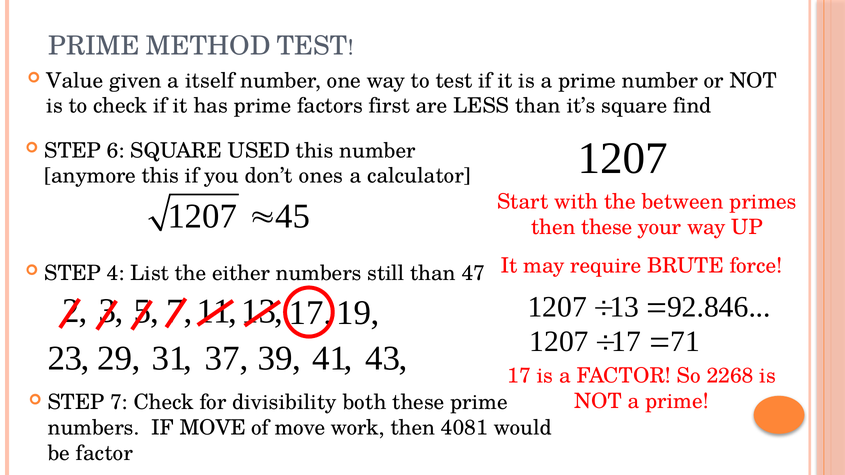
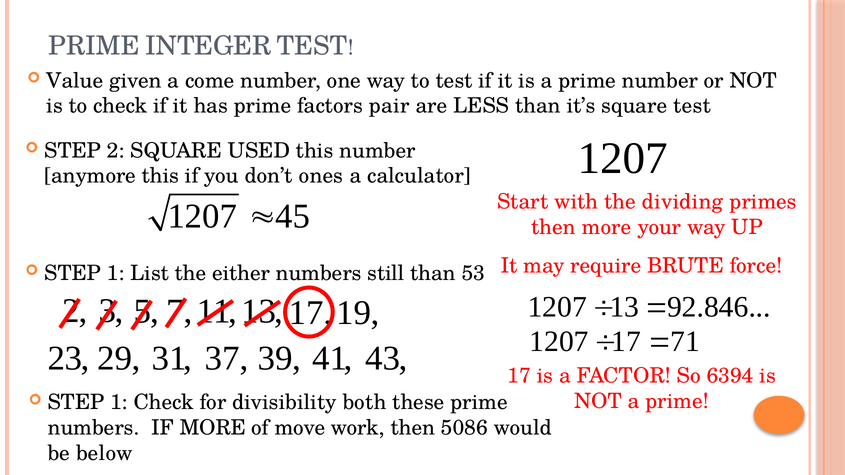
METHOD: METHOD -> INTEGER (208, 46)
itself: itself -> come (210, 81)
first: first -> pair (389, 106)
square find: find -> test (692, 106)
STEP 6: 6 -> 2 (116, 151)
between: between -> dividing (682, 202)
then these: these -> more (607, 227)
4: 4 -> 1 (116, 273)
47: 47 -> 53 (473, 273)
2268: 2268 -> 6394 (730, 376)
7: 7 -> 1 (119, 403)
IF MOVE: MOVE -> MORE (213, 428)
4081: 4081 -> 5086 (464, 428)
be factor: factor -> below (104, 453)
